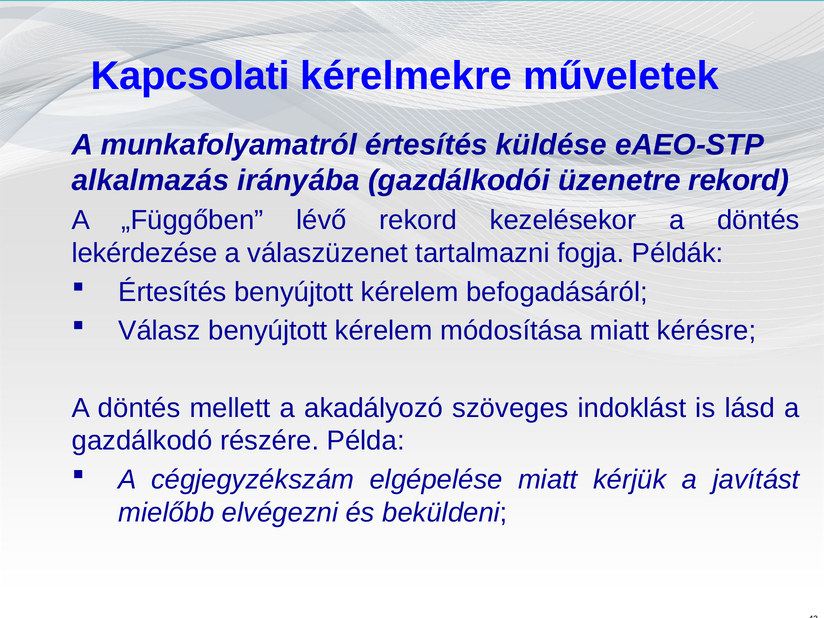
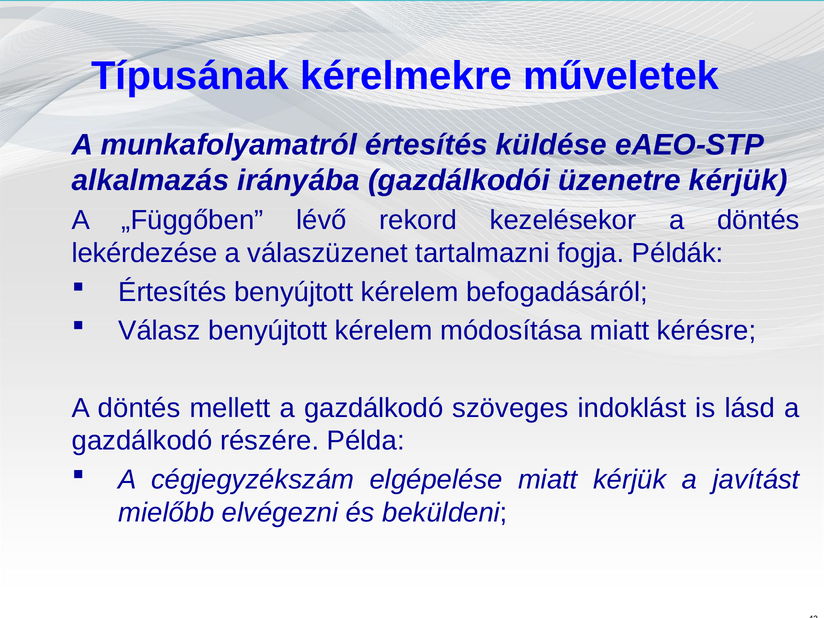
Kapcsolati: Kapcsolati -> Típusának (190, 76)
üzenetre rekord: rekord -> kérjük (738, 180)
mellett a akadályozó: akadályozó -> gazdálkodó (374, 408)
